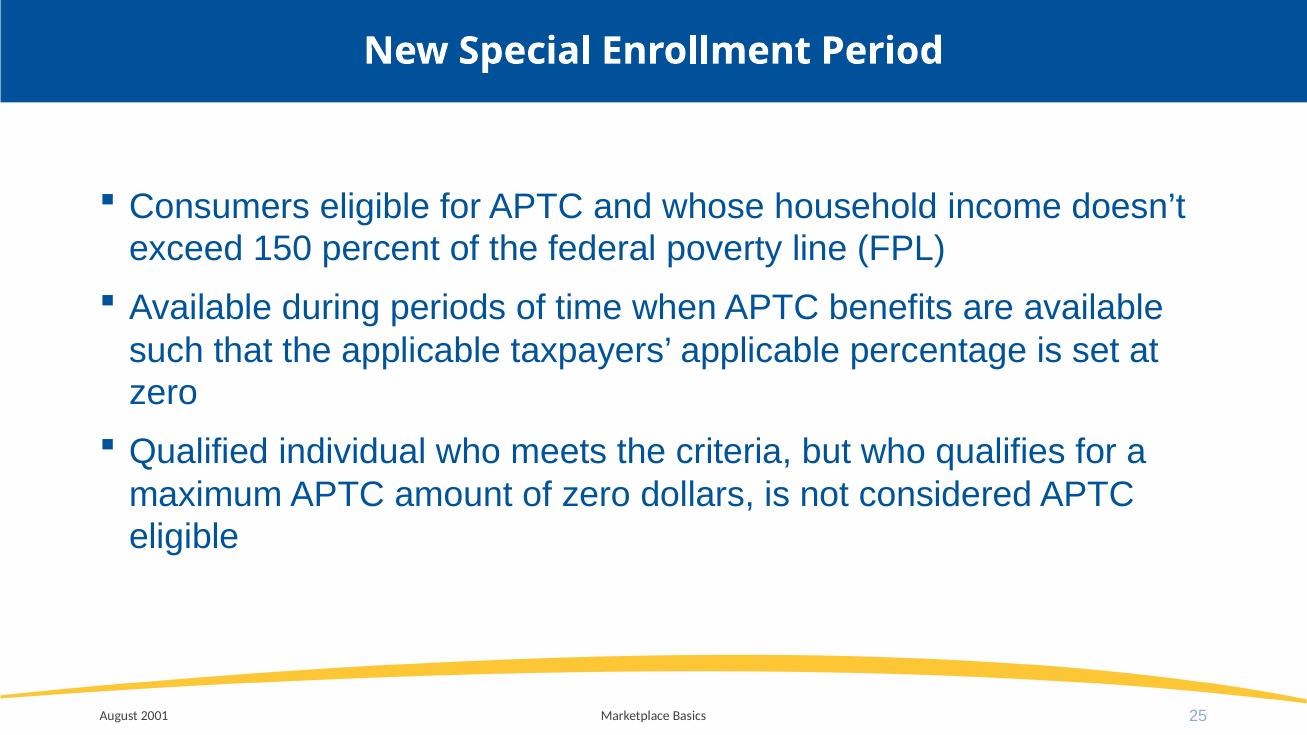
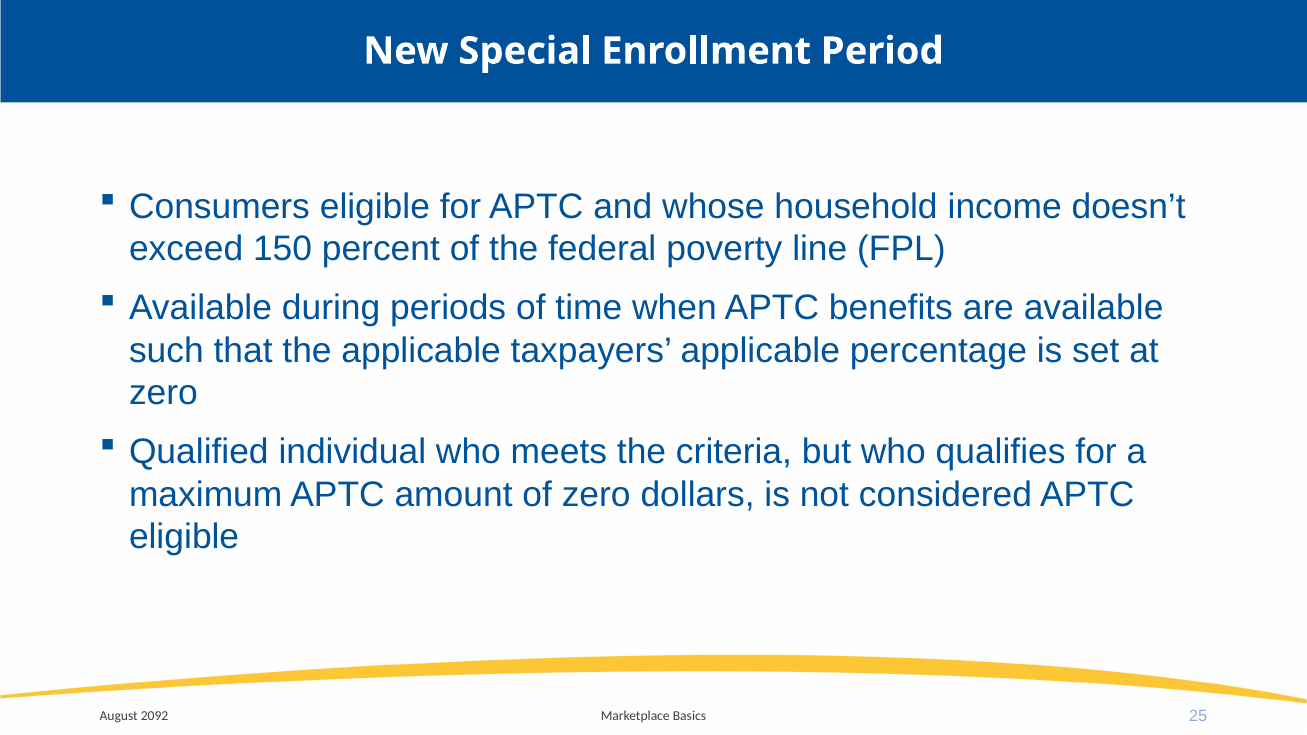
2001: 2001 -> 2092 (155, 716)
